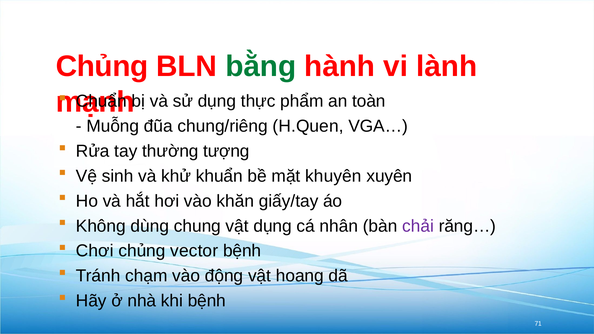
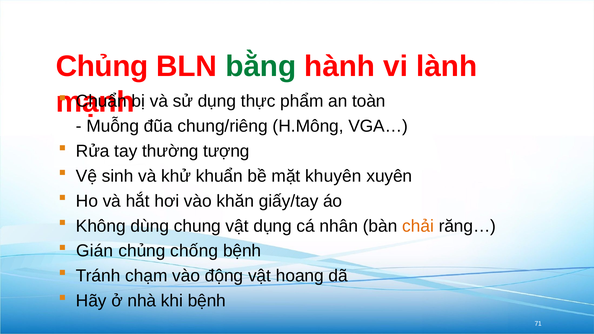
H.Quen: H.Quen -> H.Mông (308, 126)
chải colour: purple -> orange (418, 226)
Chơi: Chơi -> Gián (95, 251)
vector: vector -> chống (194, 251)
